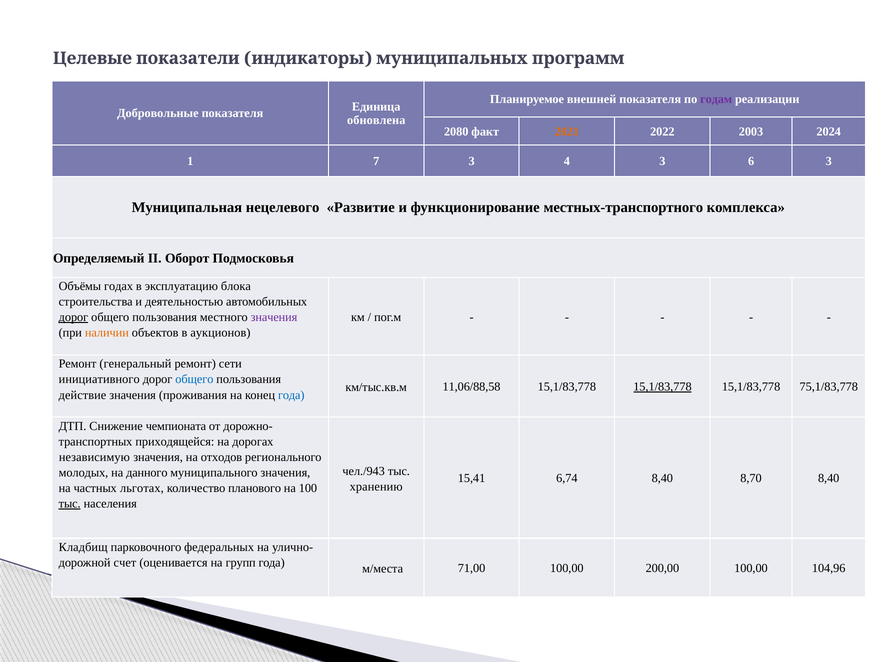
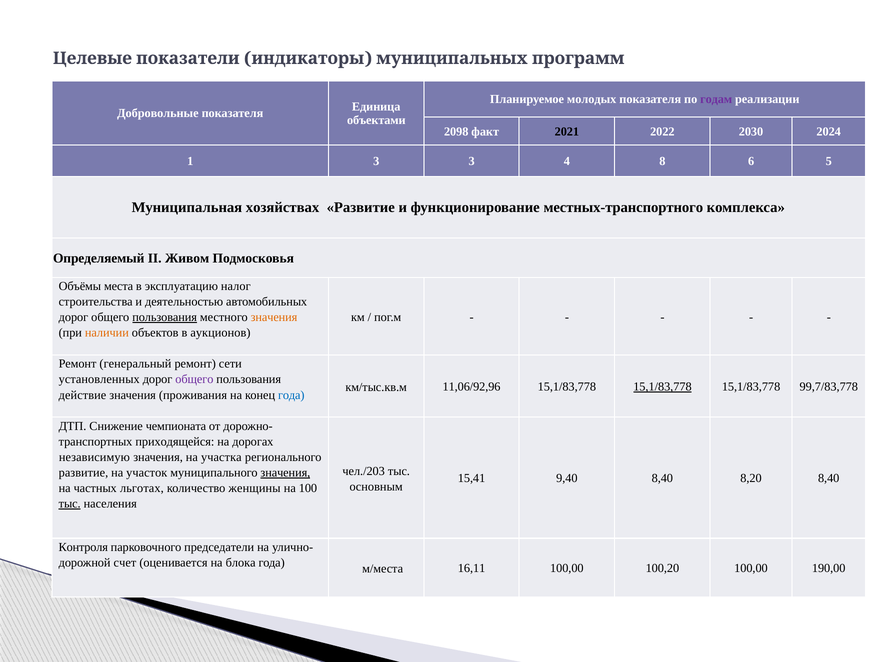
внешней: внешней -> молодых (592, 99)
обновлена: обновлена -> объектами (376, 120)
2080: 2080 -> 2098 (456, 132)
2021 colour: orange -> black (567, 132)
2003: 2003 -> 2030 (751, 132)
1 7: 7 -> 3 (376, 161)
4 3: 3 -> 8 (662, 161)
6 3: 3 -> 5 (829, 161)
нецелевого: нецелевого -> хозяйствах (283, 208)
Оборот: Оборот -> Живом (187, 258)
годах: годах -> места (119, 286)
блока: блока -> налог (236, 286)
дорог underline: present -> none (73, 317)
пользования underline: none -> present (165, 317)
значения colour: purple -> orange (274, 317)
инициативного: инициативного -> установленных (99, 380)
общего colour: blue -> purple (194, 380)
11,06/88,58: 11,06/88,58 -> 11,06/92,96 (472, 387)
75,1/83,778: 75,1/83,778 -> 99,7/83,778 (829, 387)
отходов: отходов -> участка (221, 457)
чел./943: чел./943 -> чел./203 (364, 471)
молодых: молодых -> развитие (83, 473)
данного: данного -> участок (147, 473)
значения underline: none -> present (285, 473)
6,74: 6,74 -> 9,40 (567, 478)
8,70: 8,70 -> 8,20 (751, 478)
хранению: хранению -> основным (376, 487)
планового: планового -> женщины (254, 488)
Кладбищ: Кладбищ -> Контроля (83, 547)
федеральных: федеральных -> председатели (219, 547)
групп: групп -> блока (241, 563)
71,00: 71,00 -> 16,11 (472, 568)
200,00: 200,00 -> 100,20 (662, 568)
104,96: 104,96 -> 190,00 (829, 568)
